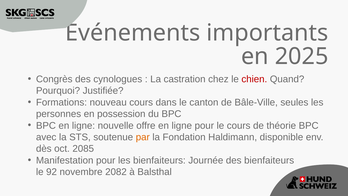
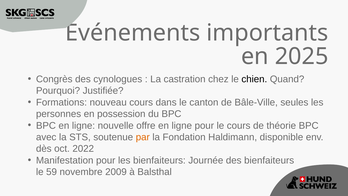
chien colour: red -> black (254, 79)
2085: 2085 -> 2022 (83, 149)
92: 92 -> 59 (52, 172)
2082: 2082 -> 2009 (116, 172)
